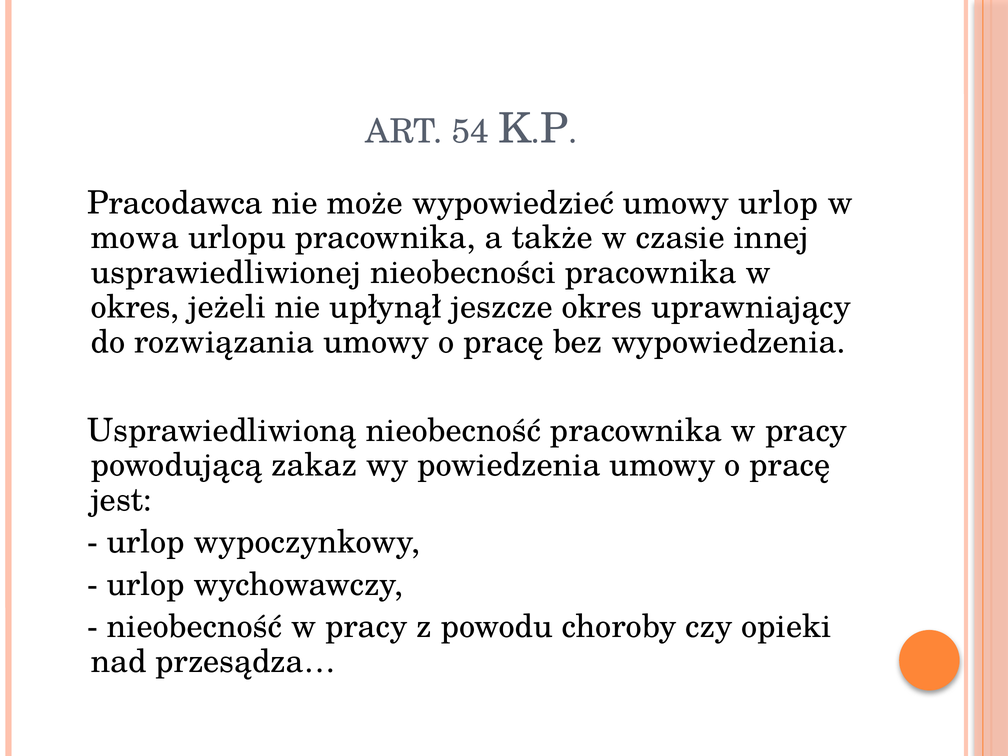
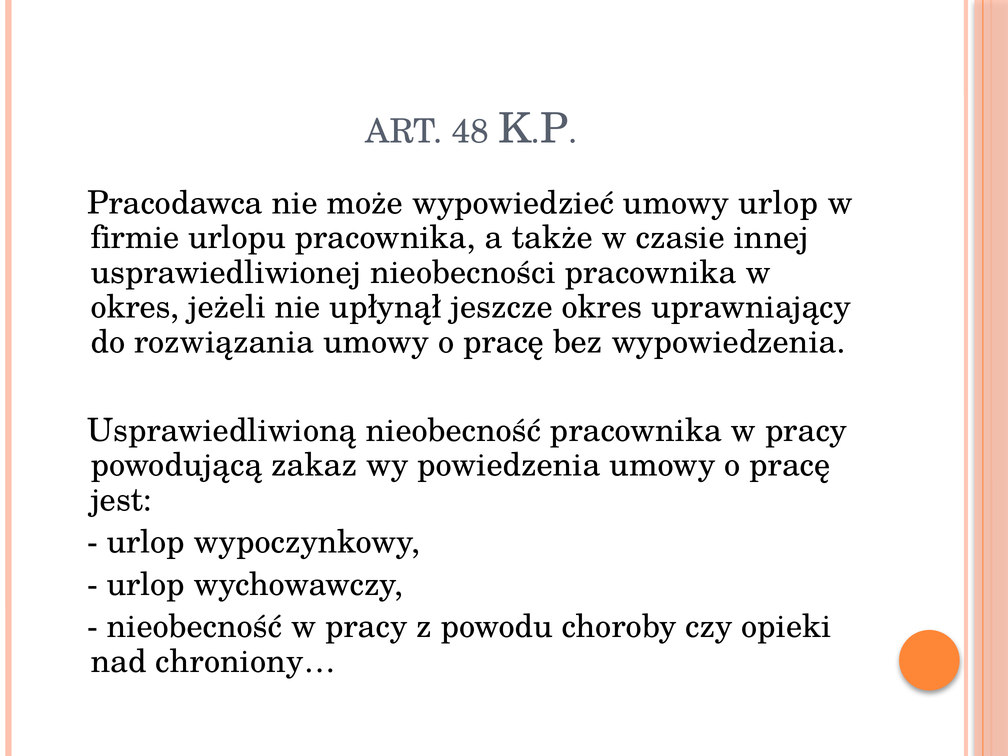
54: 54 -> 48 (470, 132)
mowa: mowa -> firmie (135, 238)
przesądza…: przesądza… -> chroniony… (246, 662)
